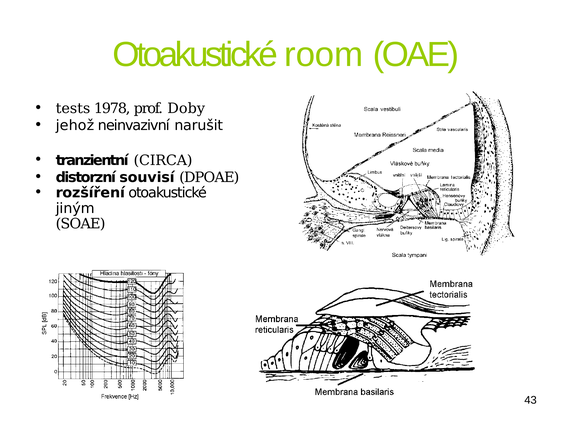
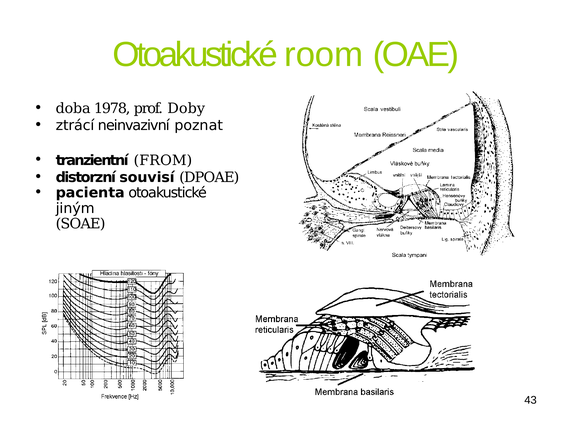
tests: tests -> doba (73, 109)
jehož: jehož -> ztrácí (75, 126)
narušit: narušit -> poznat (199, 126)
CIRCA: CIRCA -> FROM (163, 160)
rozšíření: rozšíření -> pacienta (90, 193)
